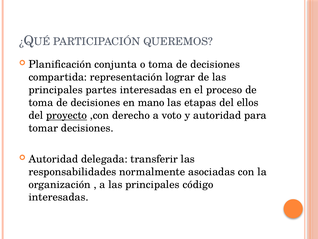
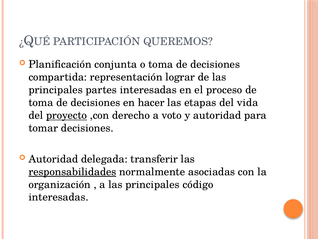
mano: mano -> hacer (151, 102)
ellos: ellos -> vida (248, 102)
responsabilidades underline: none -> present (72, 171)
